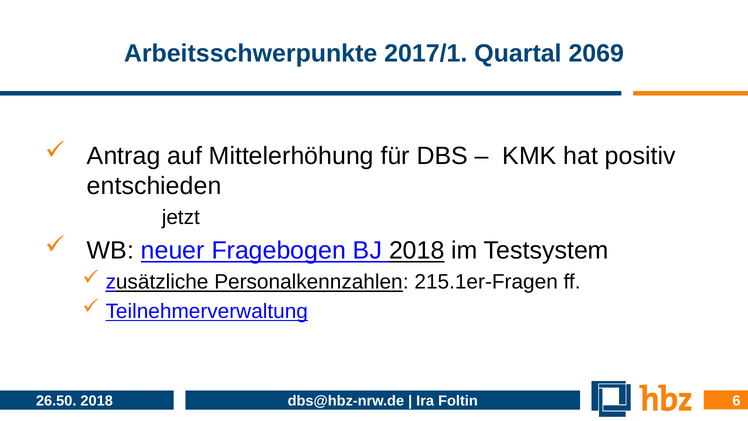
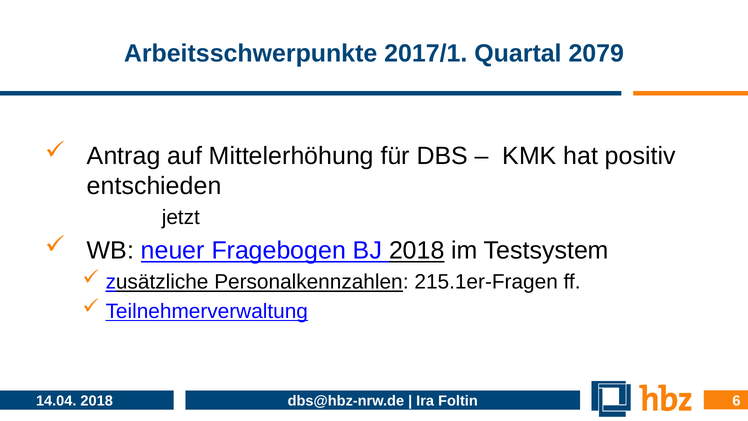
2069: 2069 -> 2079 (596, 54)
26.50: 26.50 -> 14.04 (56, 400)
